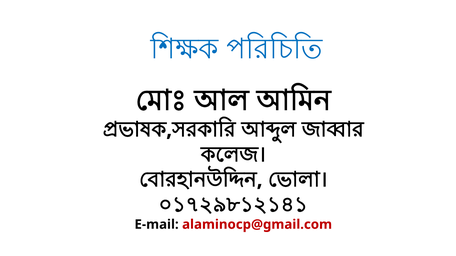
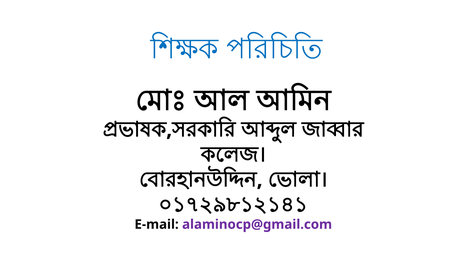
alaminocp@gmail.com colour: red -> purple (257, 225)
